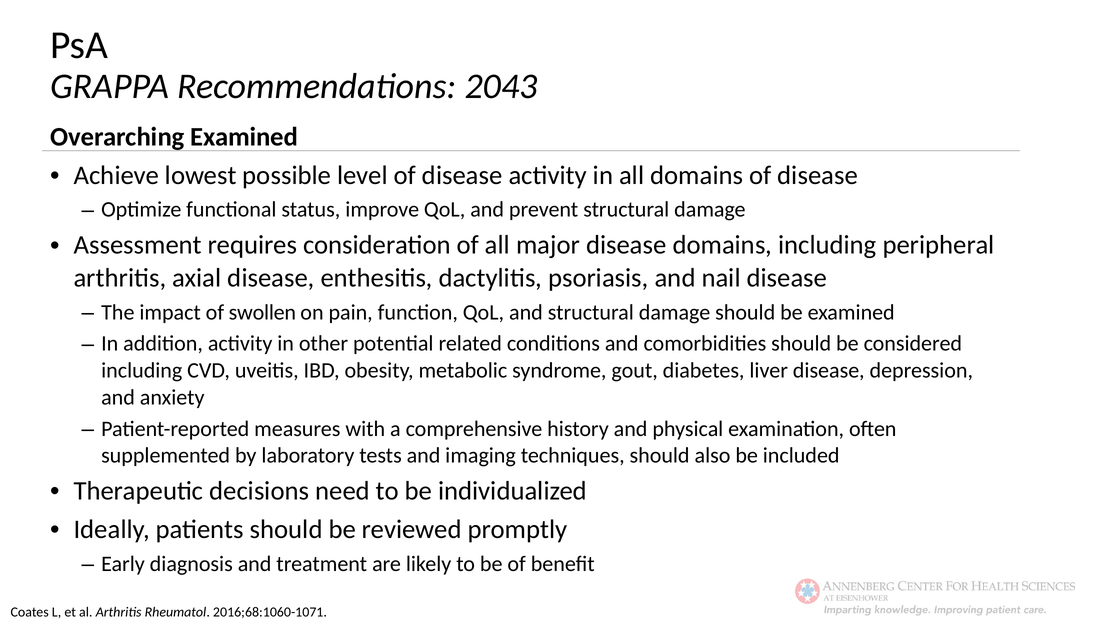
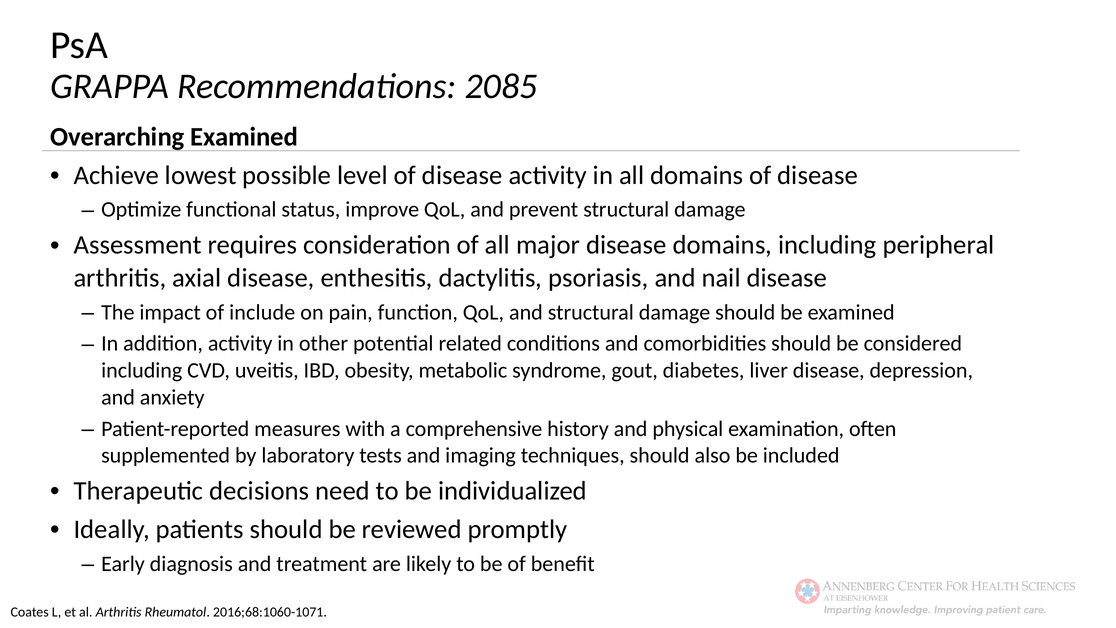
2043: 2043 -> 2085 (501, 87)
swollen: swollen -> include (262, 312)
